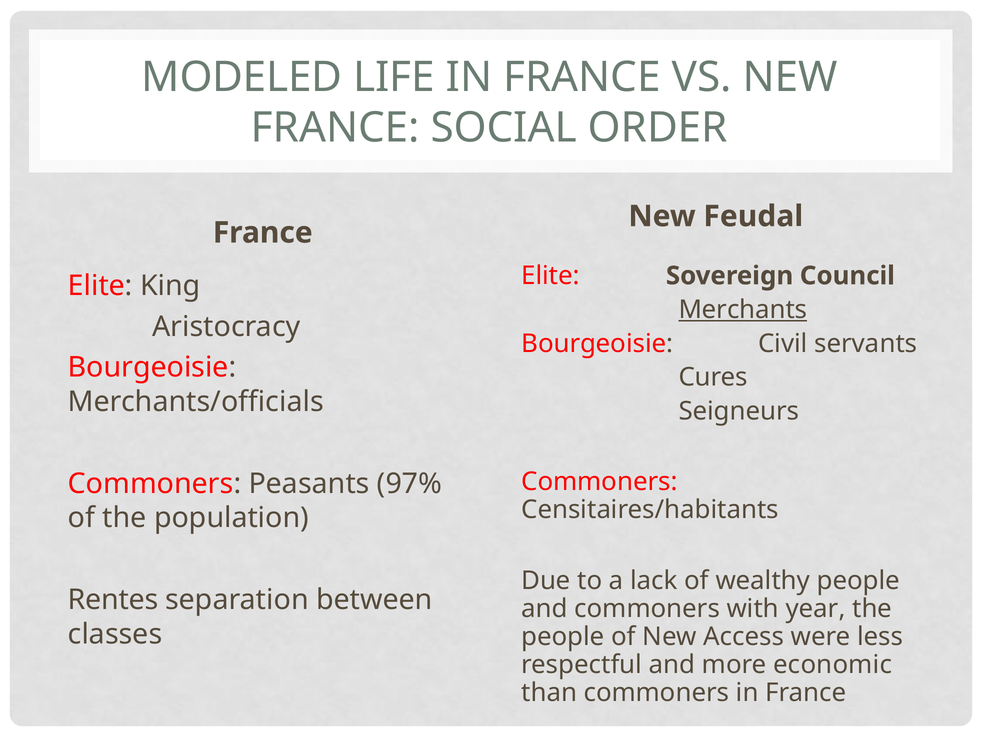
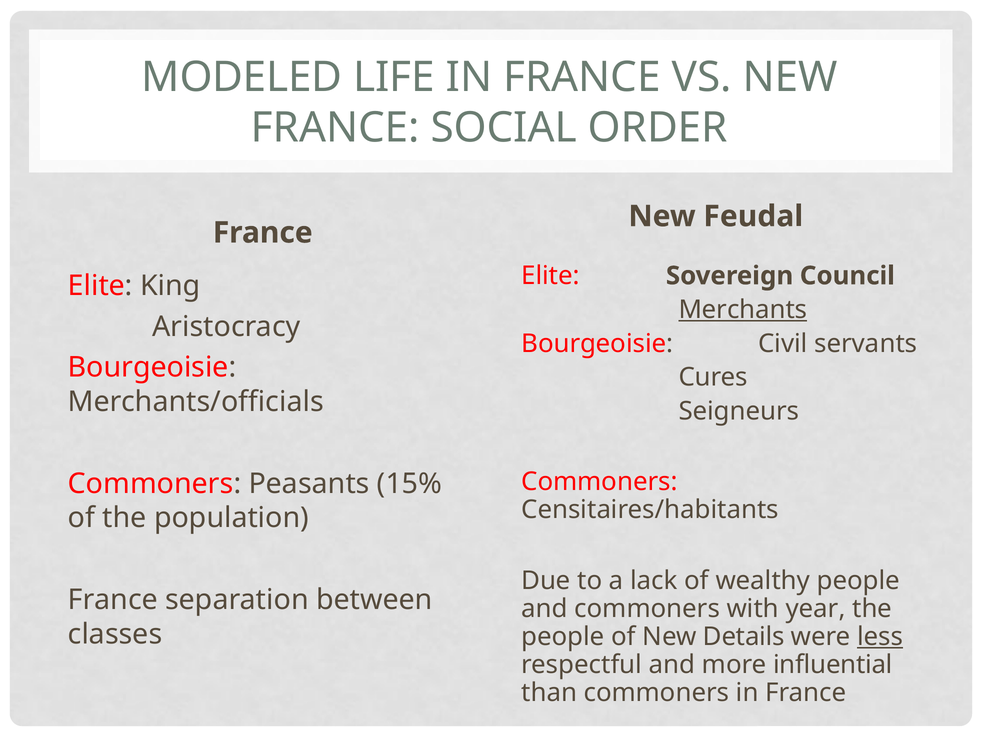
97%: 97% -> 15% (410, 484)
Rentes: Rentes -> France (113, 600)
Access: Access -> Details (744, 637)
less underline: none -> present (880, 637)
economic: economic -> influential (833, 665)
